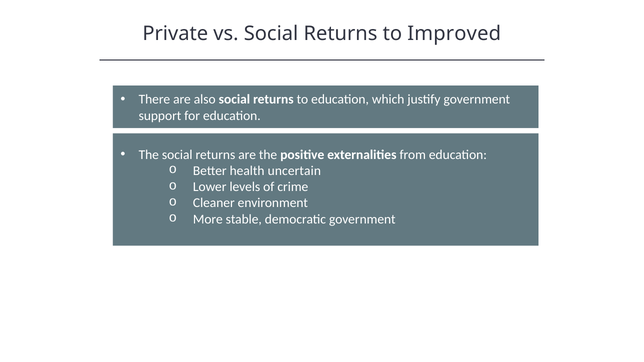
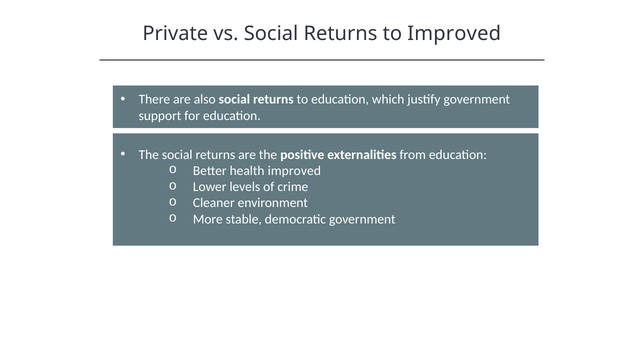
health uncertain: uncertain -> improved (294, 171)
